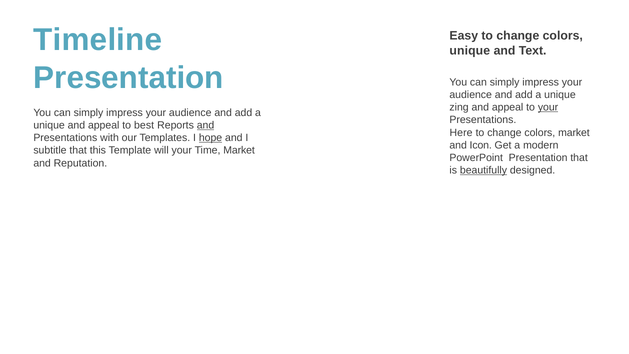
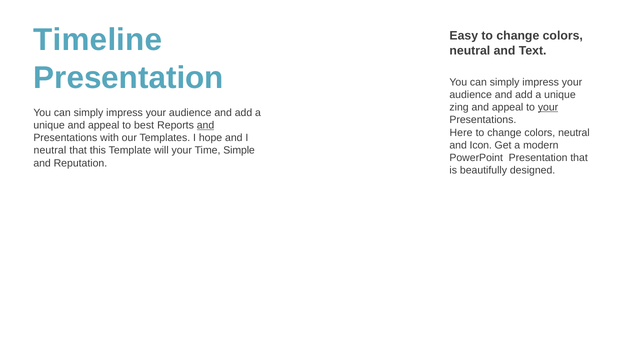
unique: unique -> neutral (470, 51)
market: market -> neutral (574, 133)
hope underline: present -> none (211, 138)
subtitle: subtitle -> neutral (50, 150)
Time Market: Market -> Simple (239, 150)
beautifully underline: present -> none (483, 170)
